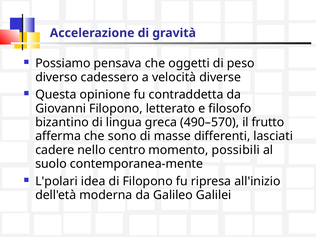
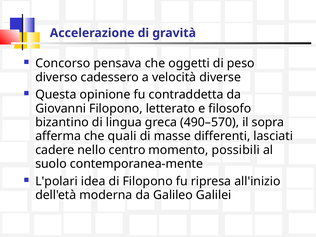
Possiamo: Possiamo -> Concorso (63, 63)
frutto: frutto -> sopra (268, 122)
sono: sono -> quali (122, 136)
